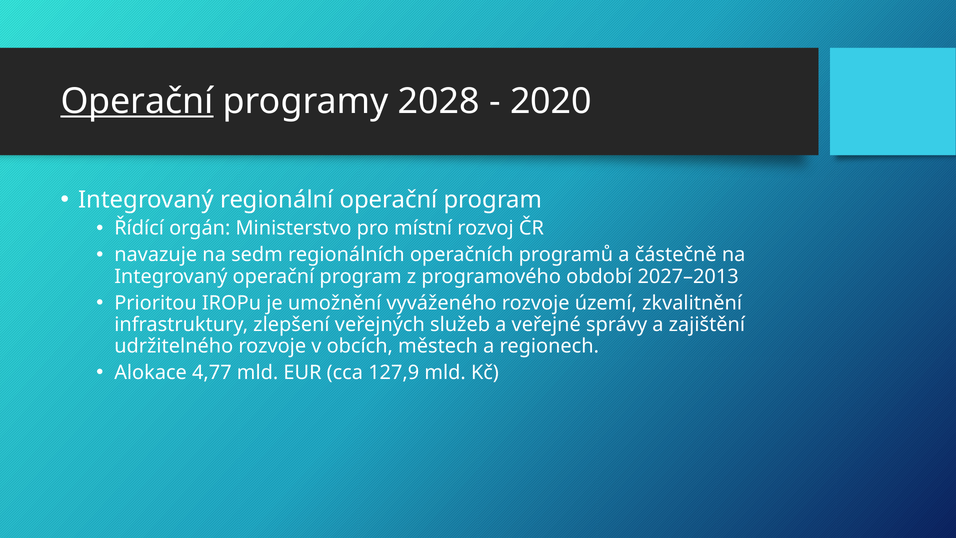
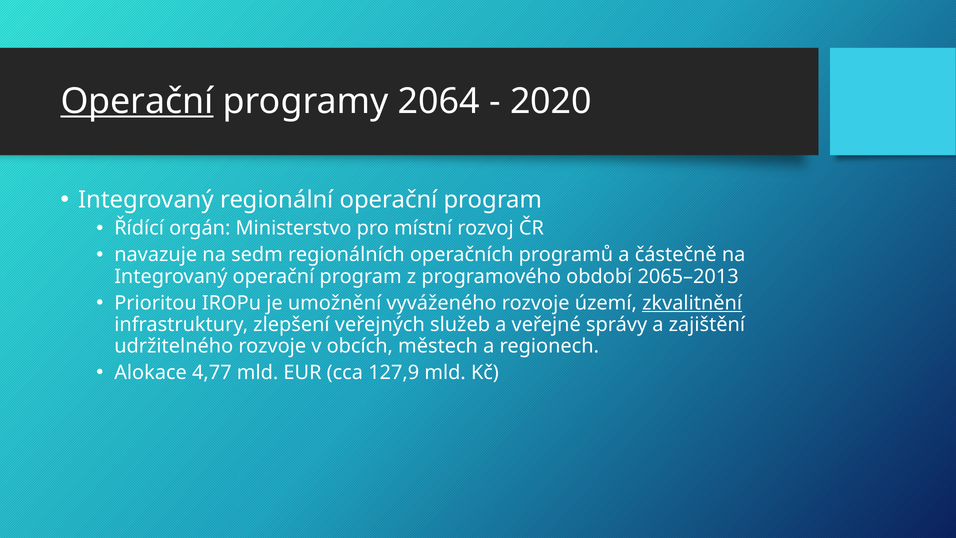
2028: 2028 -> 2064 (439, 101)
2027–2013: 2027–2013 -> 2065–2013 (688, 276)
zkvalitnění underline: none -> present (692, 303)
